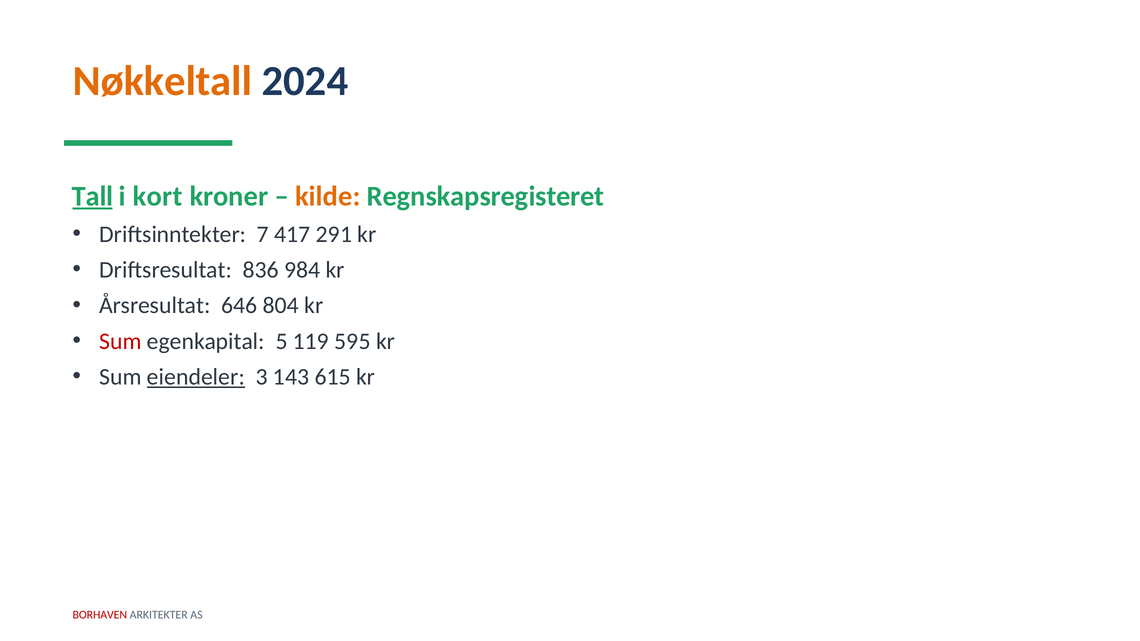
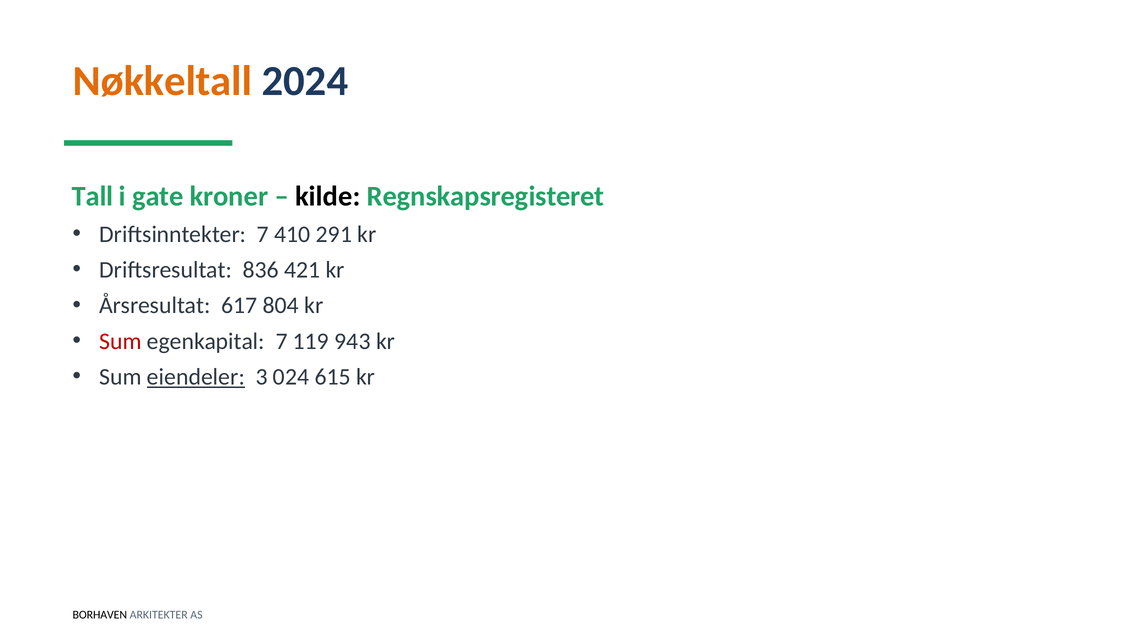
Tall underline: present -> none (93, 196)
kort: kort -> gate (158, 196)
kilde colour: orange -> black (328, 196)
417: 417 -> 410 (292, 234)
984: 984 -> 421 (302, 270)
646: 646 -> 617 (239, 306)
egenkapital 5: 5 -> 7 (282, 341)
595: 595 -> 943 (353, 341)
143: 143 -> 024 (291, 377)
BORHAVEN colour: red -> black (100, 615)
